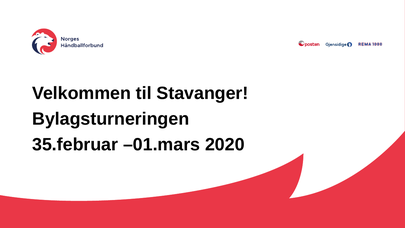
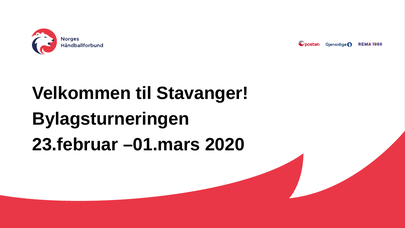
35.februar: 35.februar -> 23.februar (75, 144)
